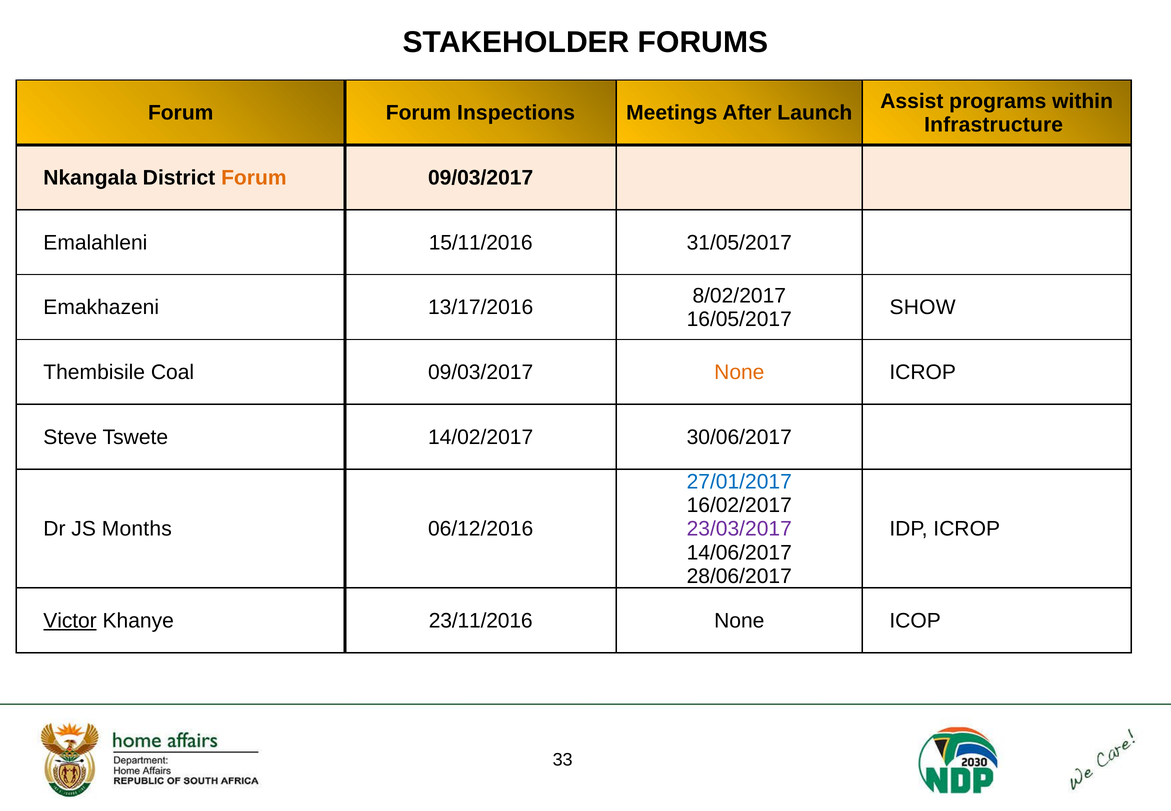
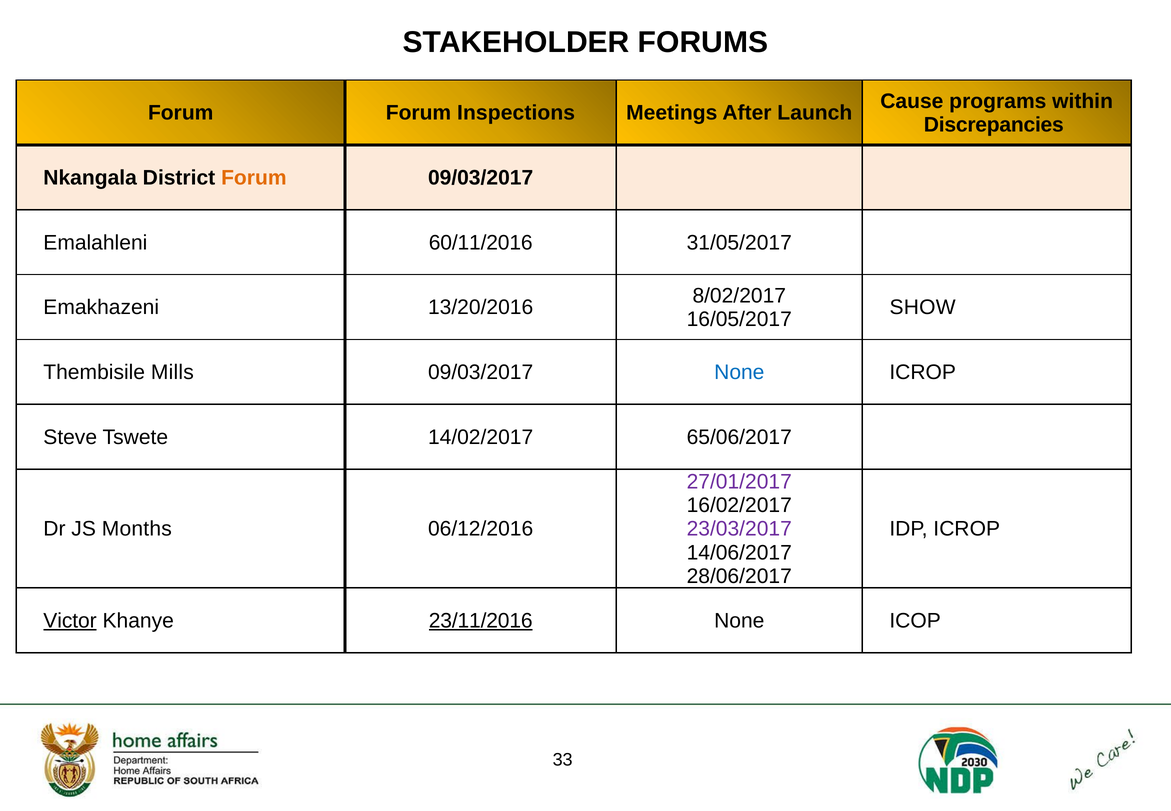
Assist: Assist -> Cause (912, 101)
Infrastructure: Infrastructure -> Discrepancies (994, 125)
15/11/2016: 15/11/2016 -> 60/11/2016 (481, 243)
13/17/2016: 13/17/2016 -> 13/20/2016 (481, 307)
Coal: Coal -> Mills (172, 372)
None colour: orange -> blue (739, 372)
30/06/2017: 30/06/2017 -> 65/06/2017 (739, 437)
27/01/2017 colour: blue -> purple (739, 482)
23/11/2016 underline: none -> present (481, 621)
